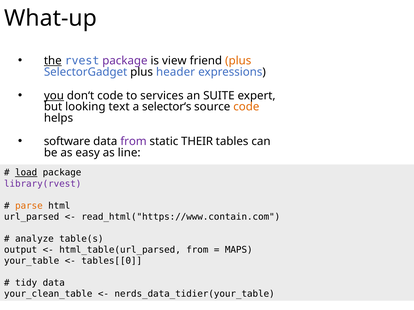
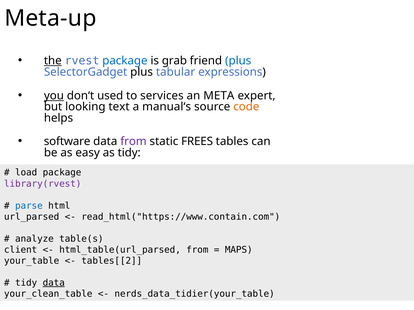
What-up: What-up -> Meta-up (50, 18)
package colour: purple -> blue (125, 61)
view: view -> grab (174, 61)
plus colour: orange -> blue (238, 61)
header: header -> tabular (176, 72)
don‘t code: code -> used (110, 96)
SUITE: SUITE -> META (219, 96)
selector‘s: selector‘s -> manual‘s (167, 107)
THEIR: THEIR -> FREES (197, 142)
as line: line -> tidy (129, 153)
load underline: present -> none (26, 173)
parse colour: orange -> blue (29, 206)
output: output -> client (21, 250)
tables[[0: tables[[0 -> tables[[2 (112, 261)
data underline: none -> present (54, 283)
